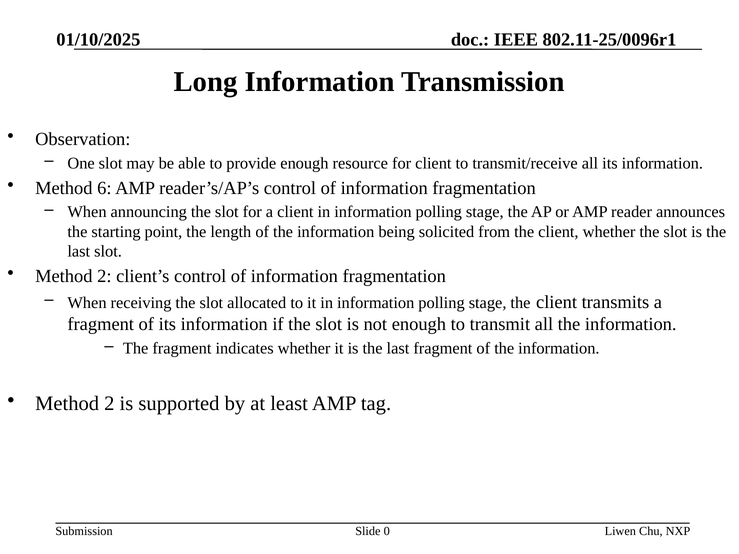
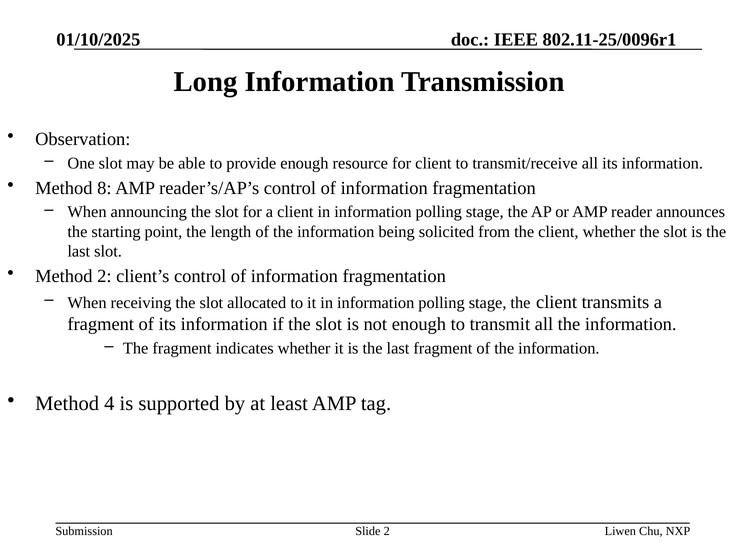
6: 6 -> 8 (104, 188)
2: 2 -> 4 (109, 404)
Slide 0: 0 -> 2 (387, 532)
